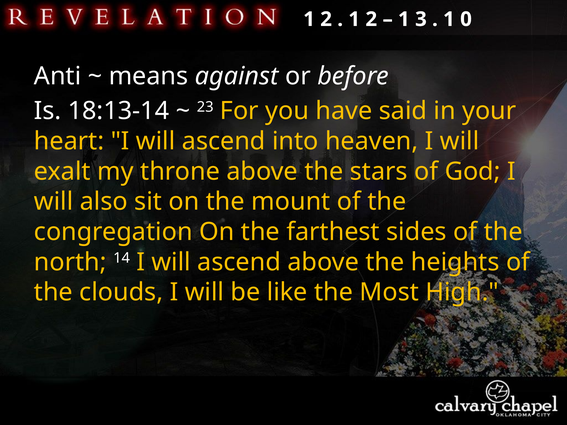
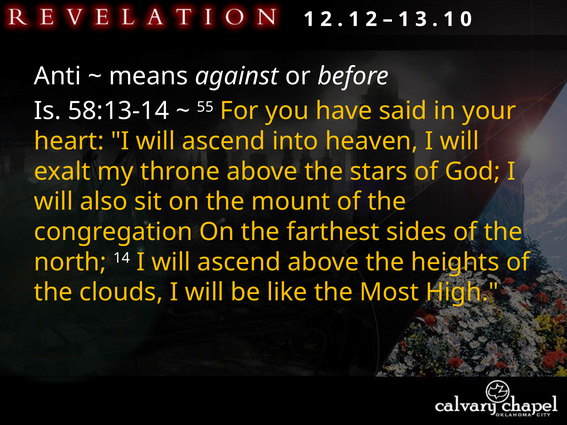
18:13-14: 18:13-14 -> 58:13-14 (118, 111)
23: 23 -> 55 (205, 107)
